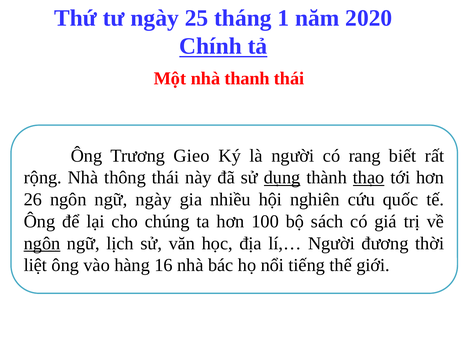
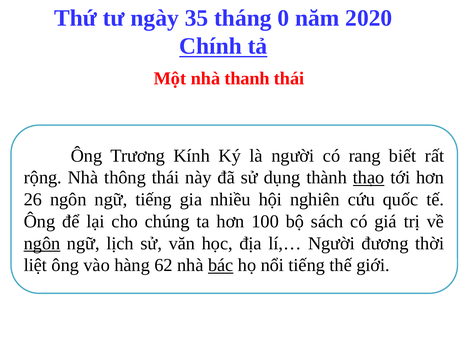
25: 25 -> 35 (197, 18)
1: 1 -> 0 (283, 18)
Gieo: Gieo -> Kính (192, 156)
dụng underline: present -> none (282, 178)
ngữ ngày: ngày -> tiếng (154, 200)
16: 16 -> 62 (164, 266)
bác underline: none -> present (221, 266)
